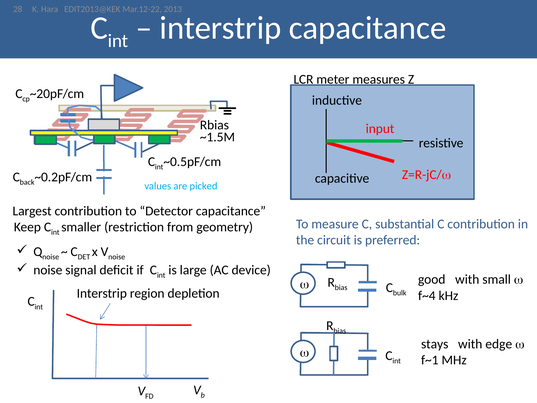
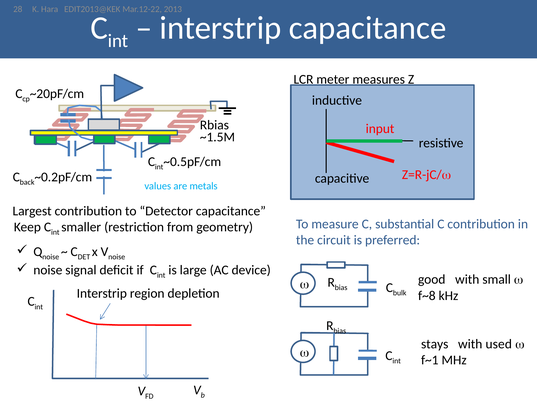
picked: picked -> metals (204, 186)
f~4: f~4 -> f~8 (427, 295)
edge: edge -> used (499, 344)
